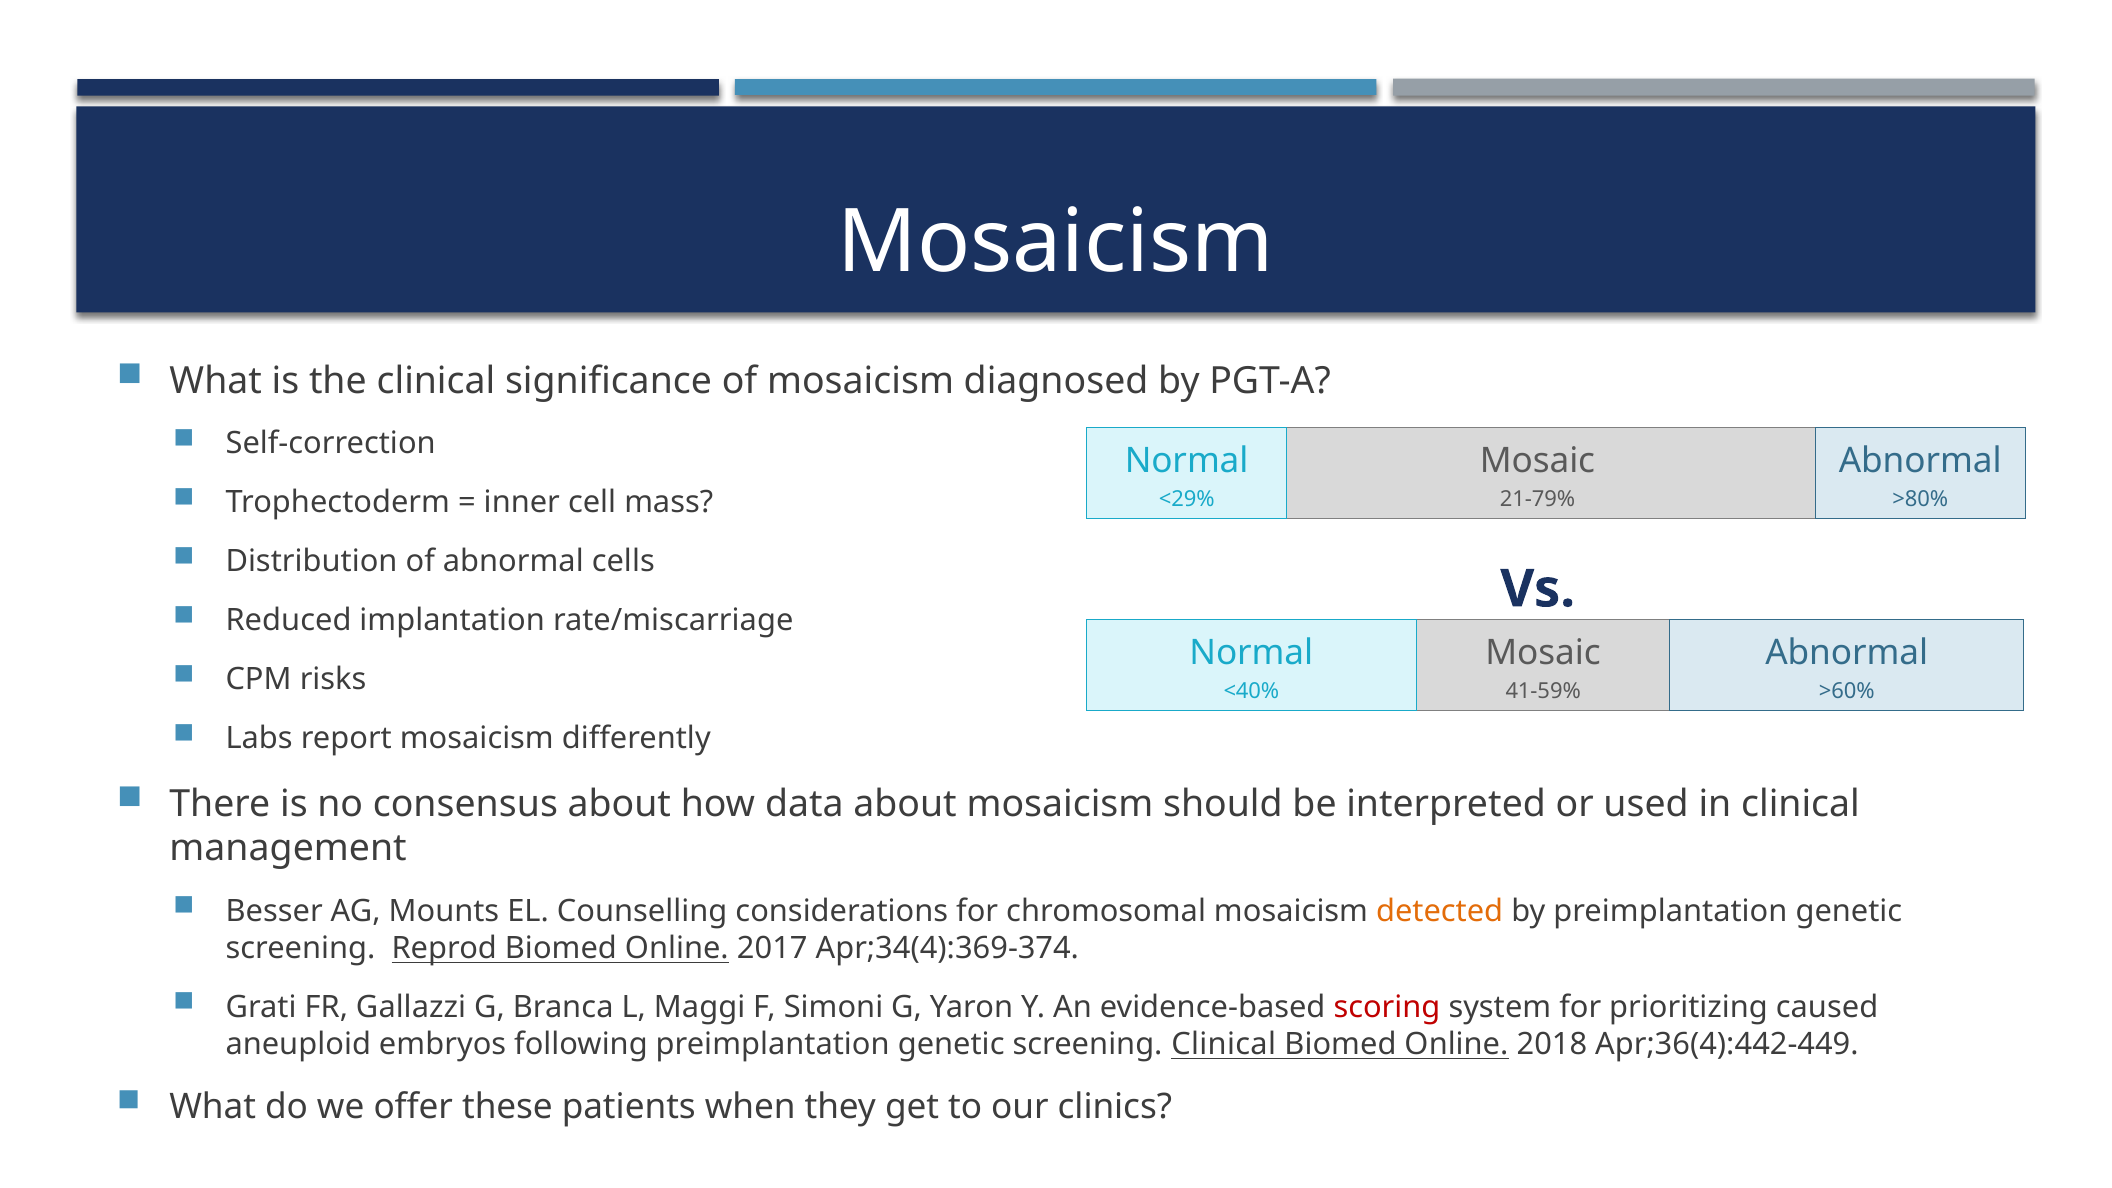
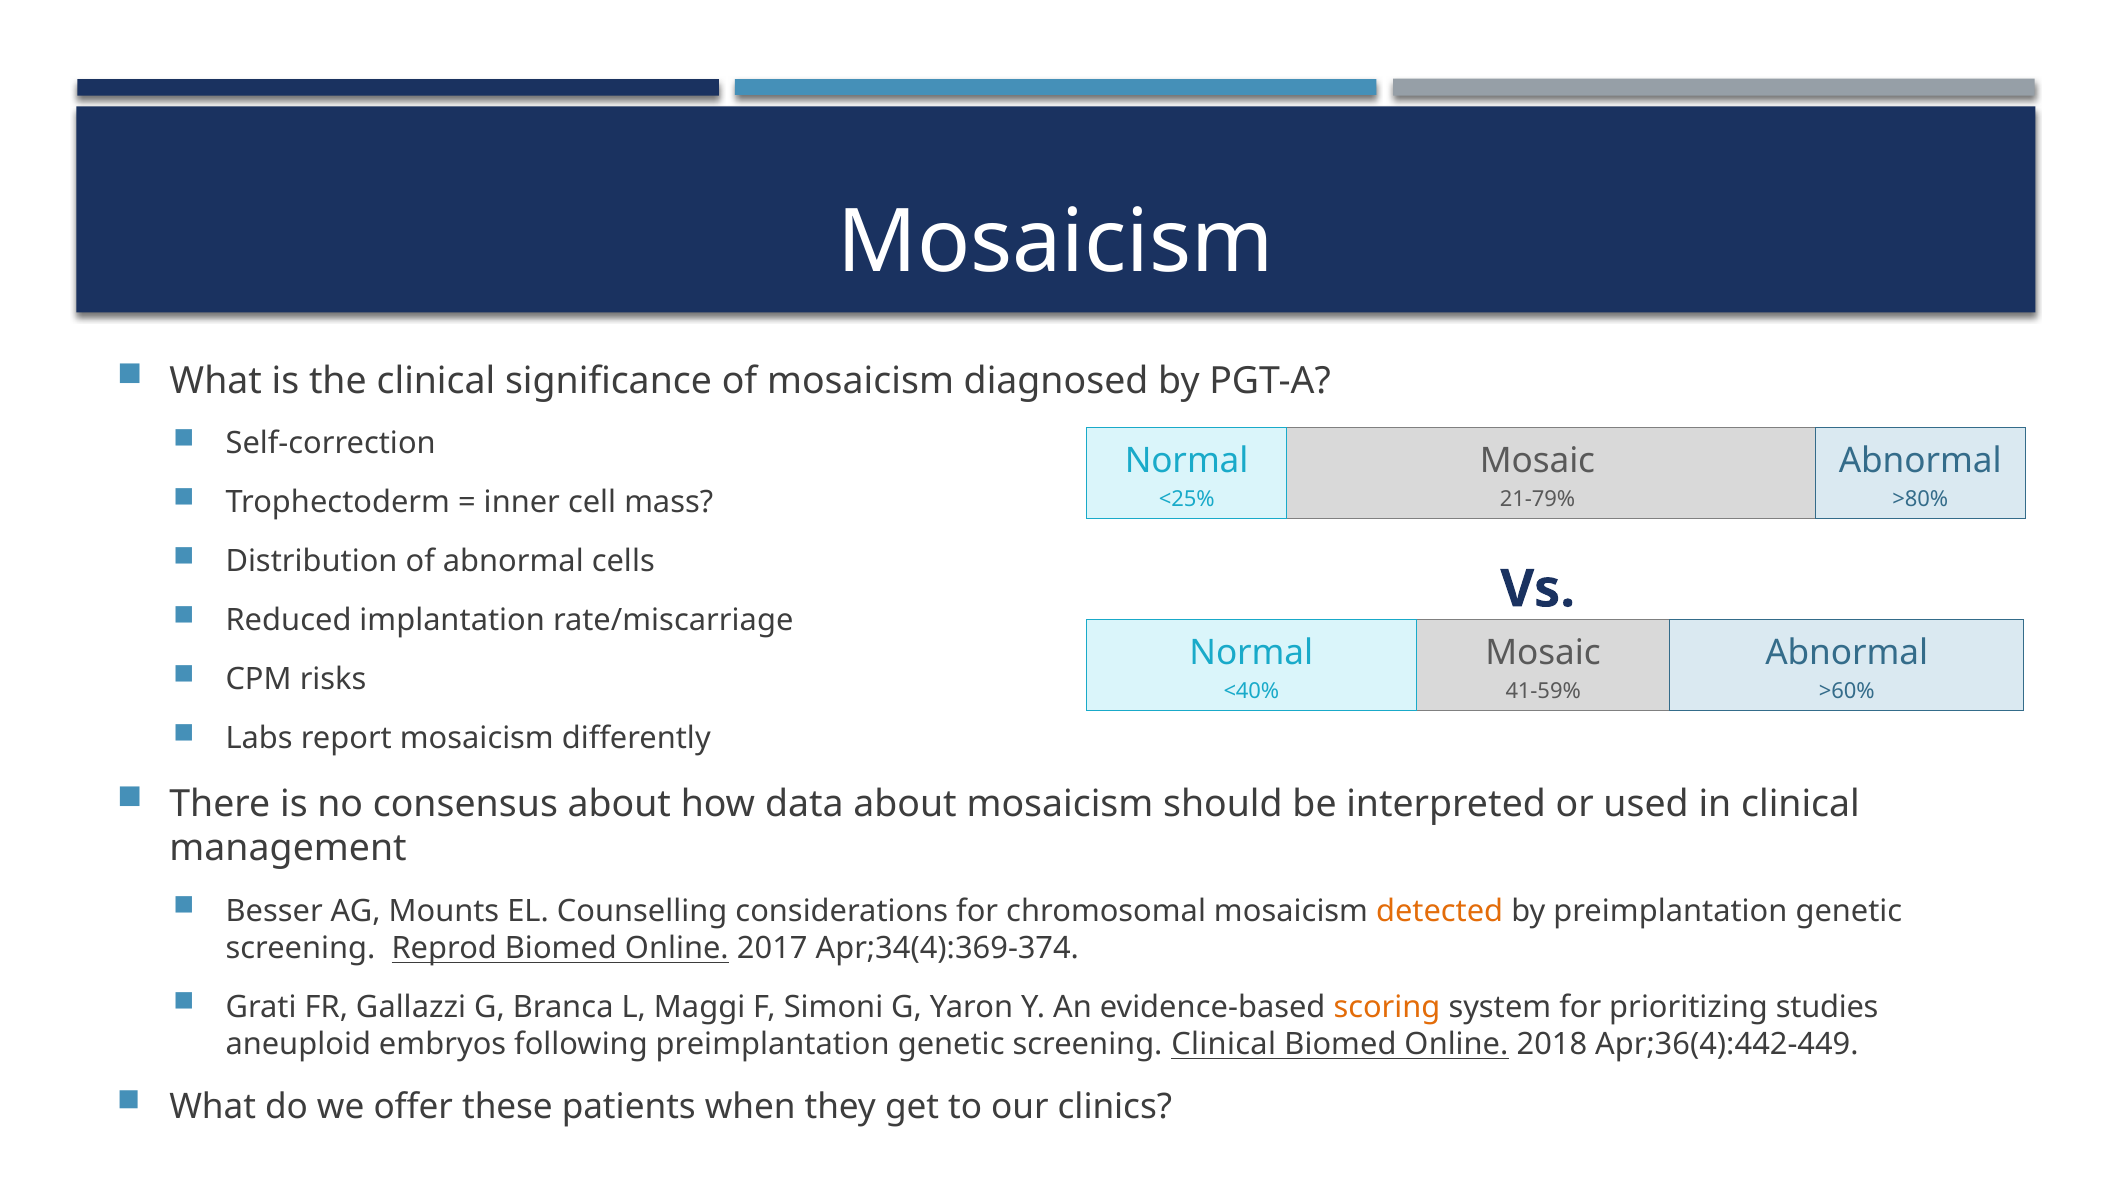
<29%: <29% -> <25% (1187, 499)
scoring colour: red -> orange (1387, 1007)
caused: caused -> studies (1827, 1007)
